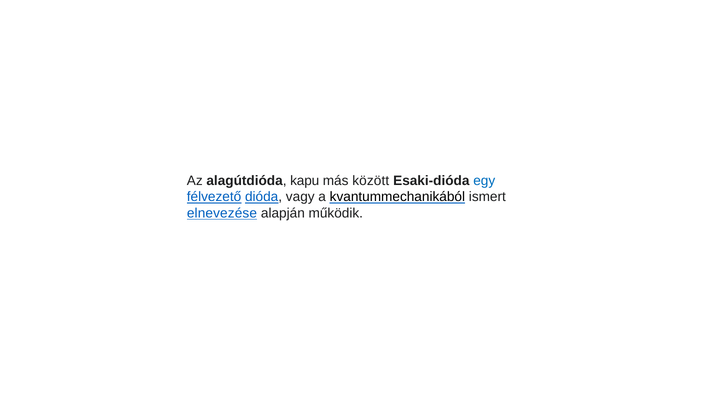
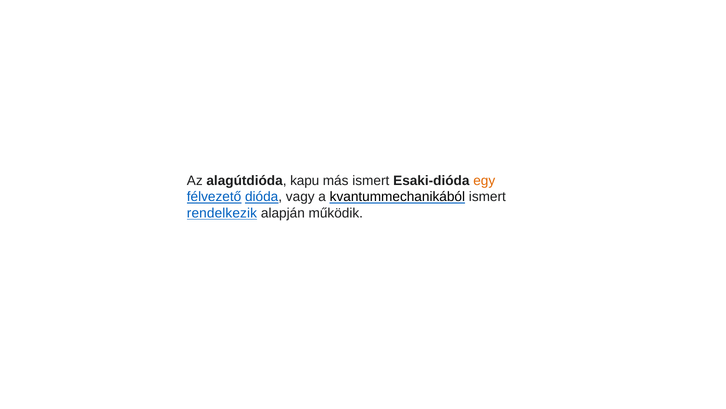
más között: között -> ismert (371, 180)
egy colour: blue -> orange (484, 180)
elnevezése: elnevezése -> rendelkezik (222, 213)
